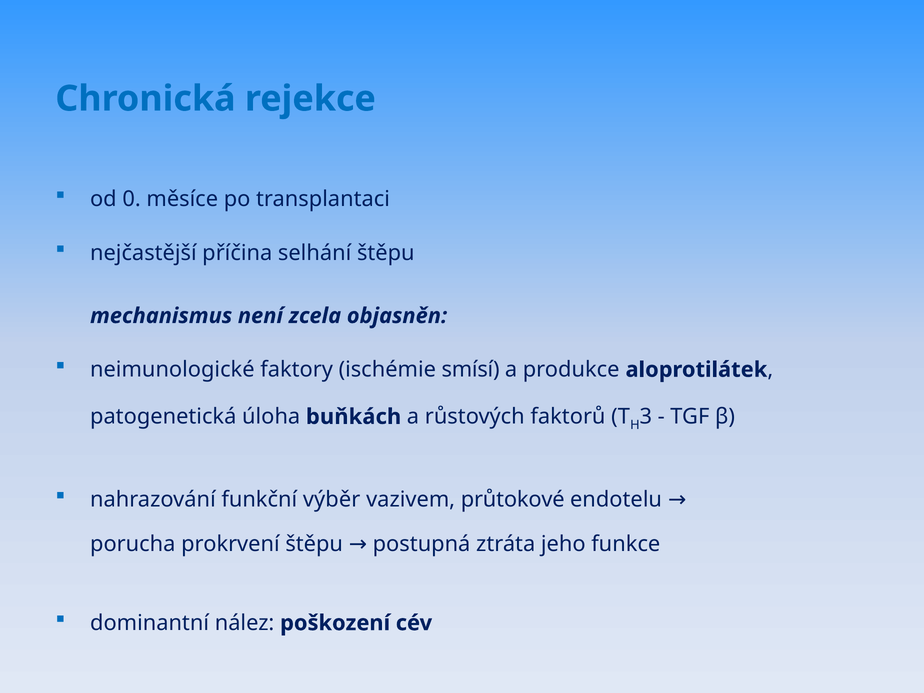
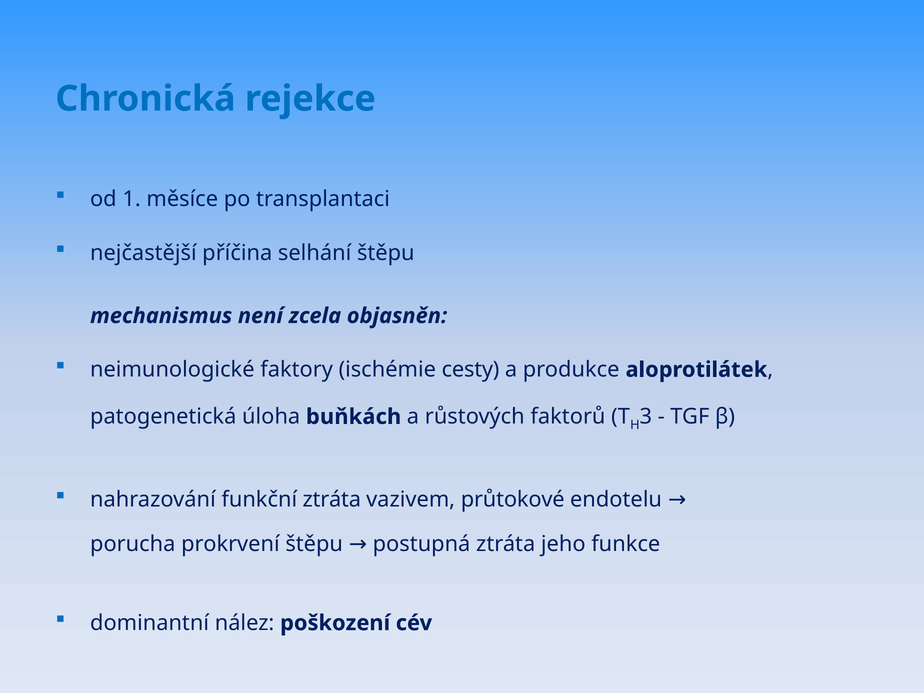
0: 0 -> 1 (132, 199)
smísí: smísí -> cesty (471, 370)
funkční výběr: výběr -> ztráta (332, 499)
